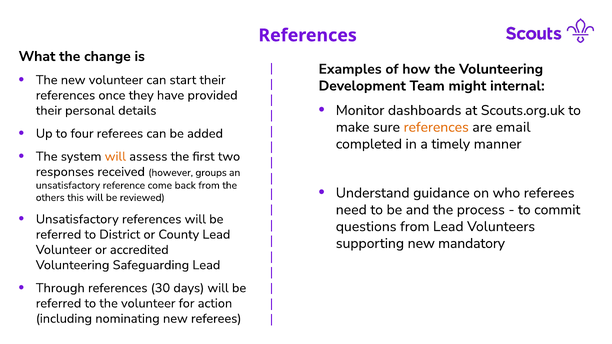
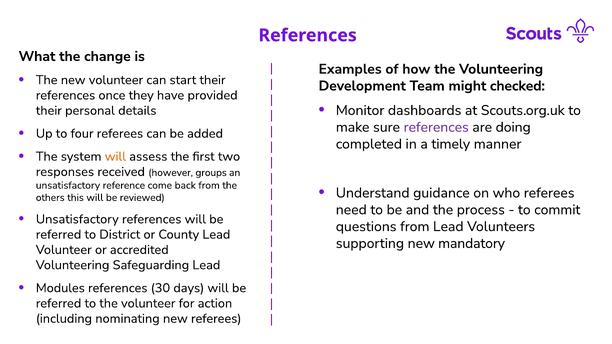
internal: internal -> checked (517, 86)
references colour: orange -> purple (436, 127)
email: email -> doing (513, 127)
Through: Through -> Modules (60, 288)
